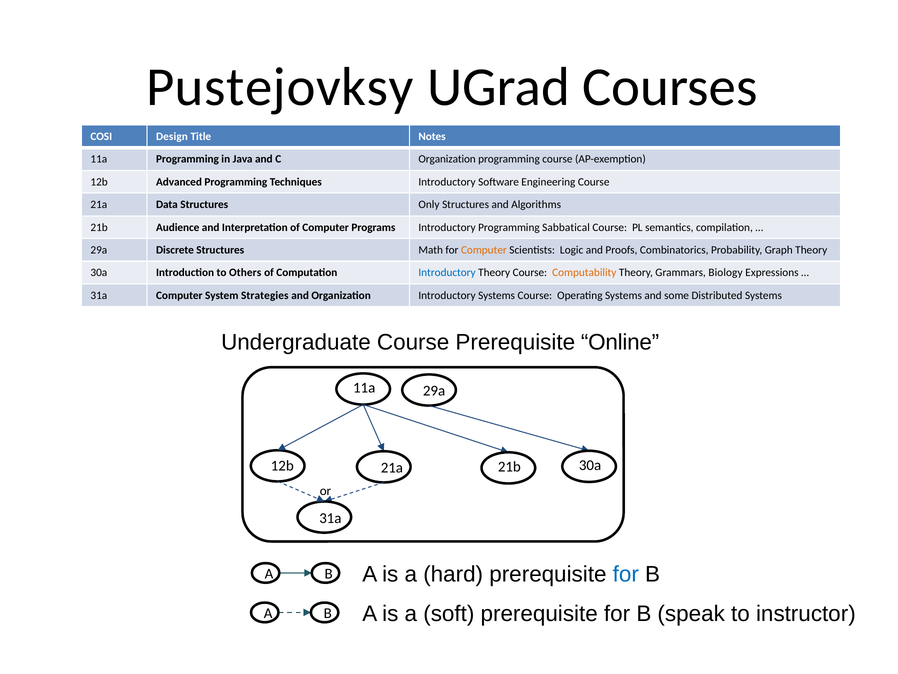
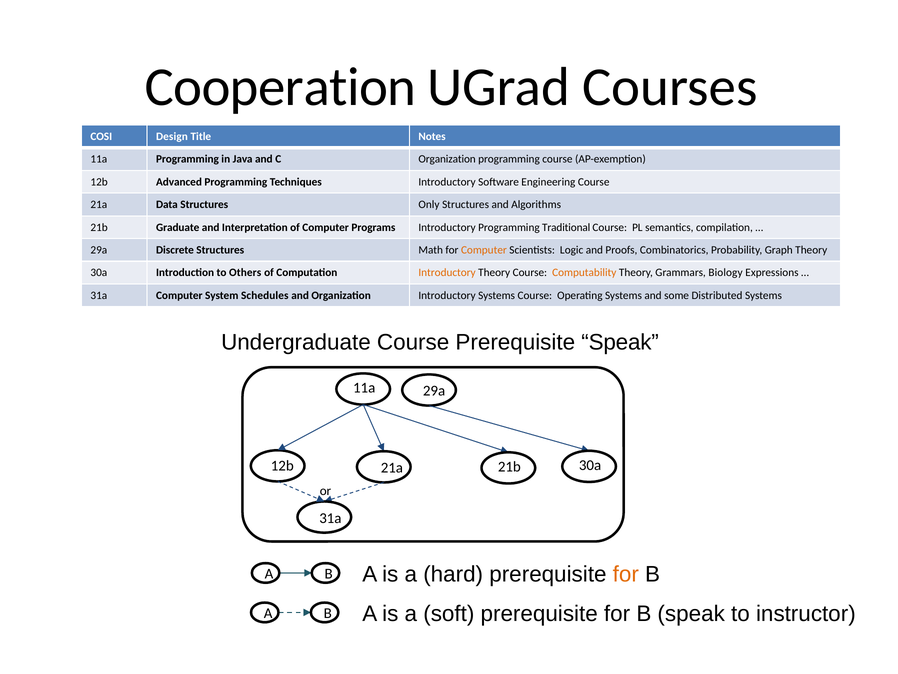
Pustejovksy: Pustejovksy -> Cooperation (280, 87)
Audience: Audience -> Graduate (178, 227)
Sabbatical: Sabbatical -> Traditional (566, 227)
Introductory colour: blue -> orange (447, 272)
Strategies: Strategies -> Schedules (265, 295)
Prerequisite Online: Online -> Speak (620, 342)
for colour: blue -> orange (626, 574)
